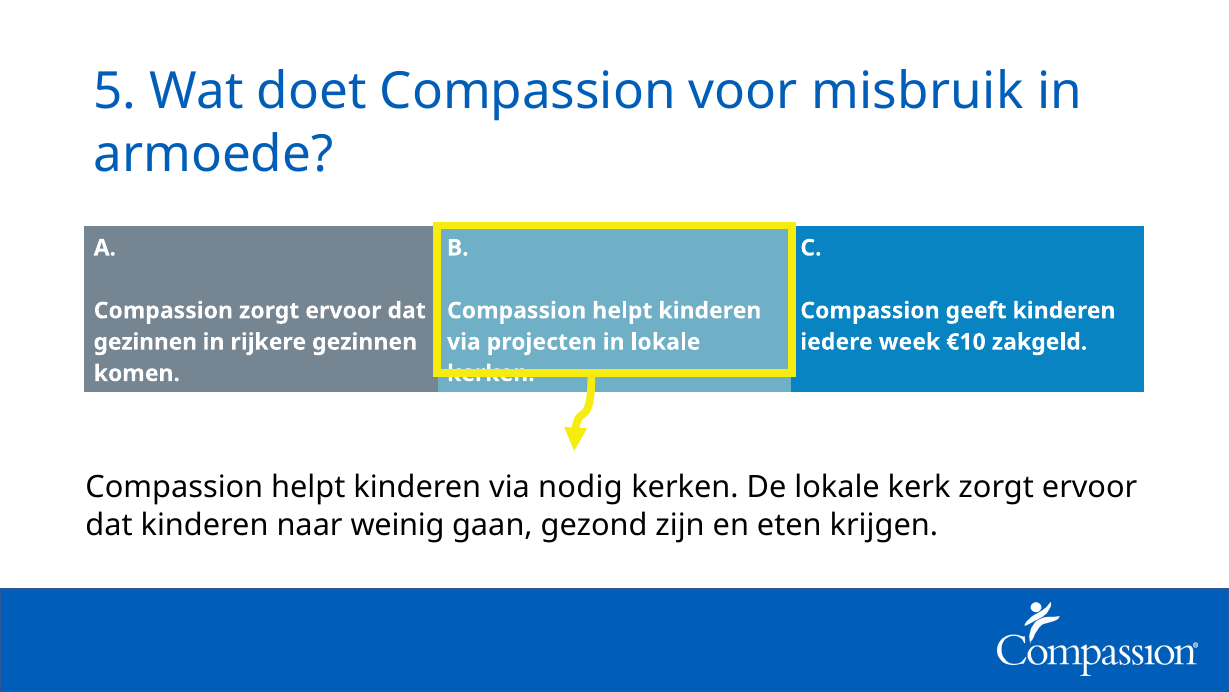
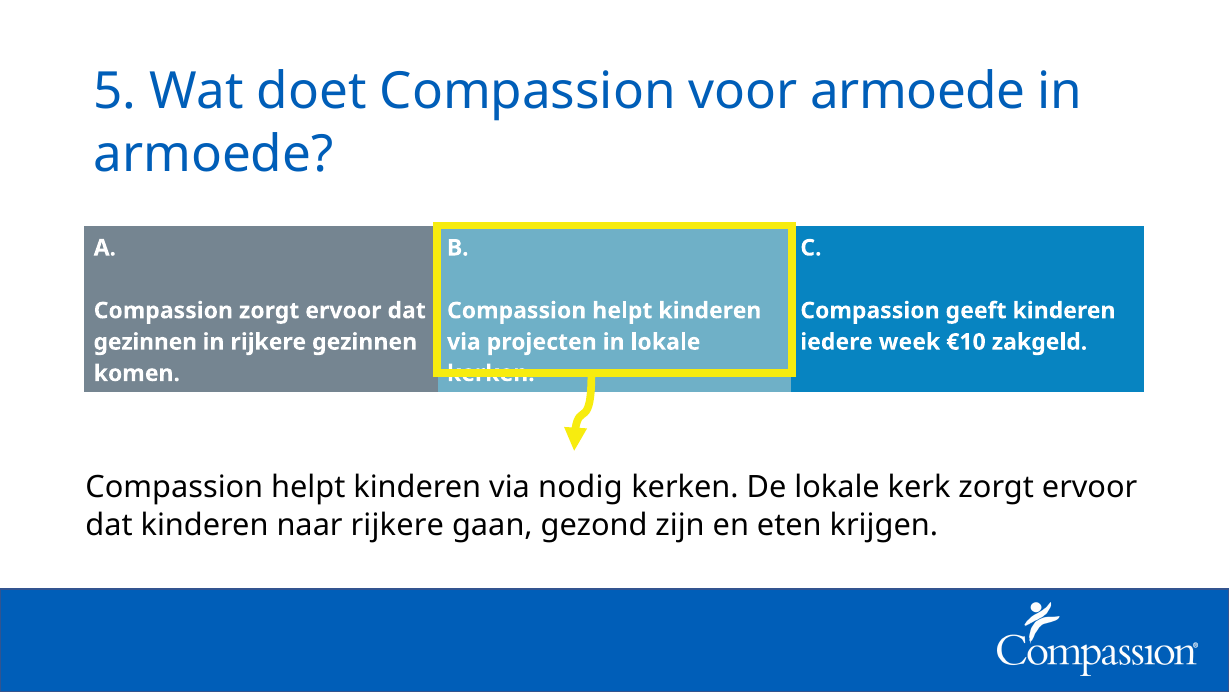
voor misbruik: misbruik -> armoede (918, 91)
naar weinig: weinig -> rijkere (397, 525)
